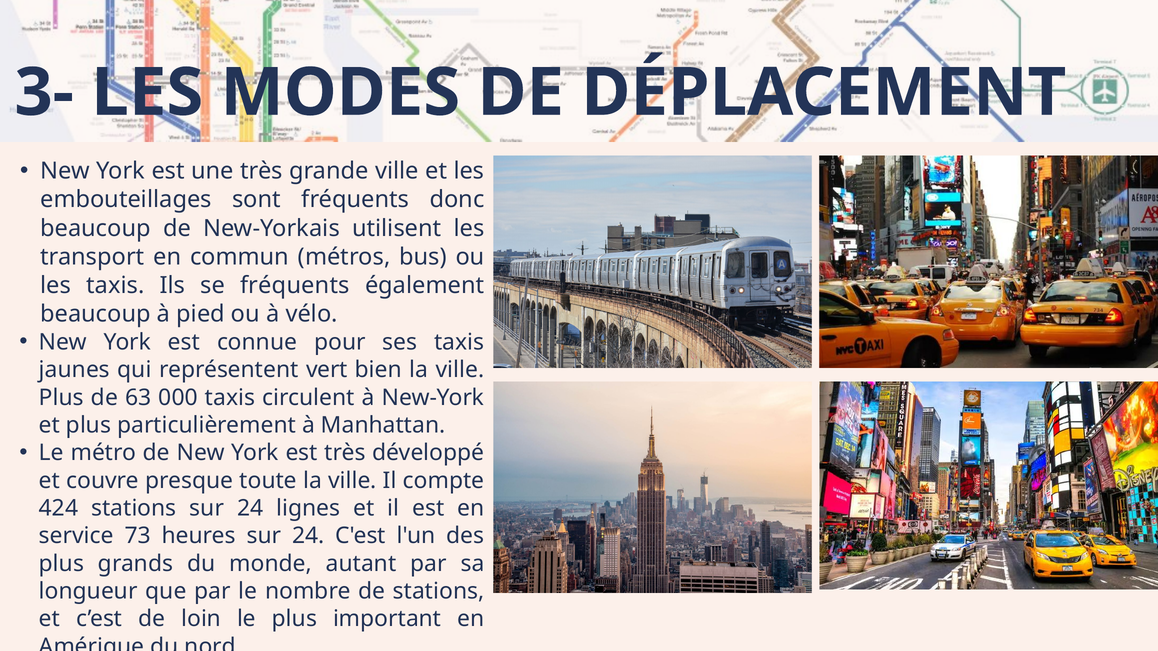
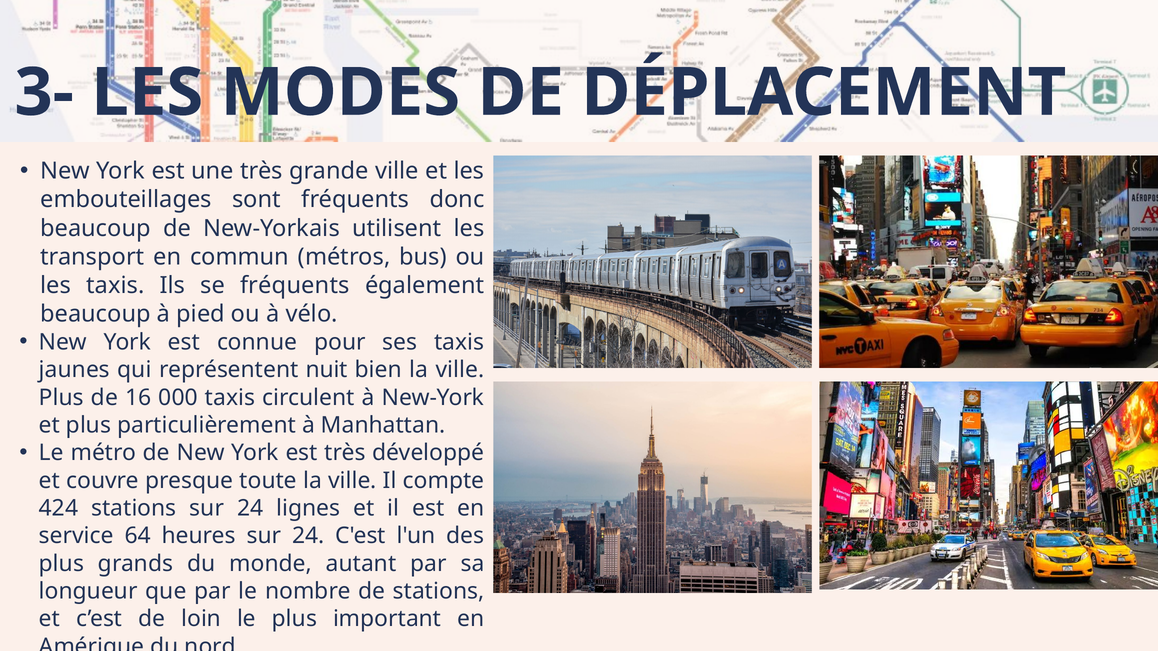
vert: vert -> nuit (327, 370)
63: 63 -> 16 (138, 398)
73: 73 -> 64 (138, 536)
